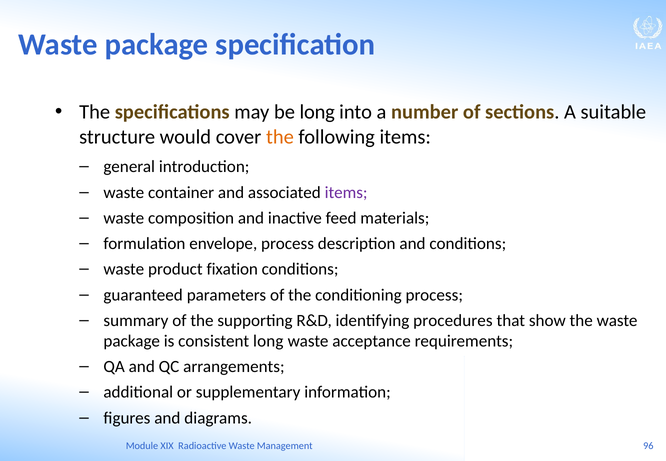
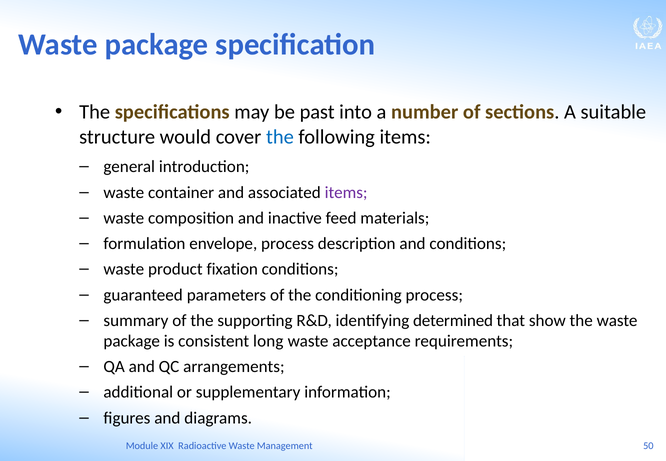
be long: long -> past (317, 112)
the colour: orange -> blue (280, 137)
procedures: procedures -> determined (453, 321)
96: 96 -> 50 (648, 446)
